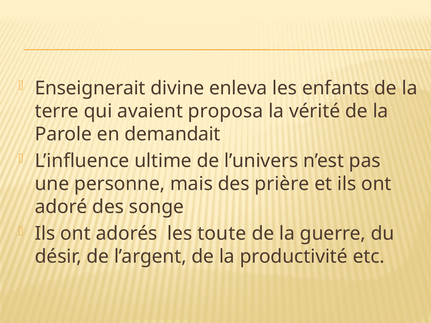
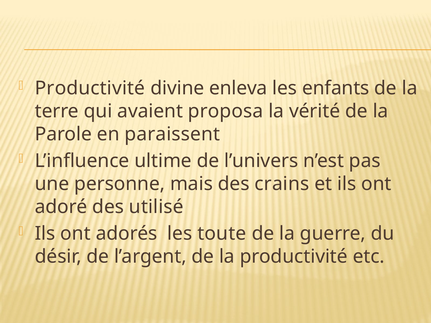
Enseignerait: Enseignerait -> Productivité (90, 88)
demandait: demandait -> paraissent (172, 134)
prière: prière -> crains (282, 184)
songe: songe -> utilisé (156, 207)
